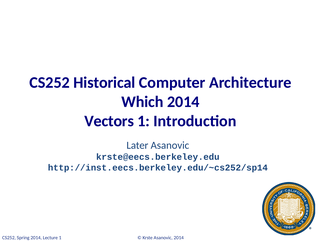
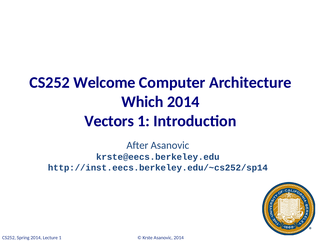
Historical: Historical -> Welcome (104, 82)
Later: Later -> After (137, 145)
